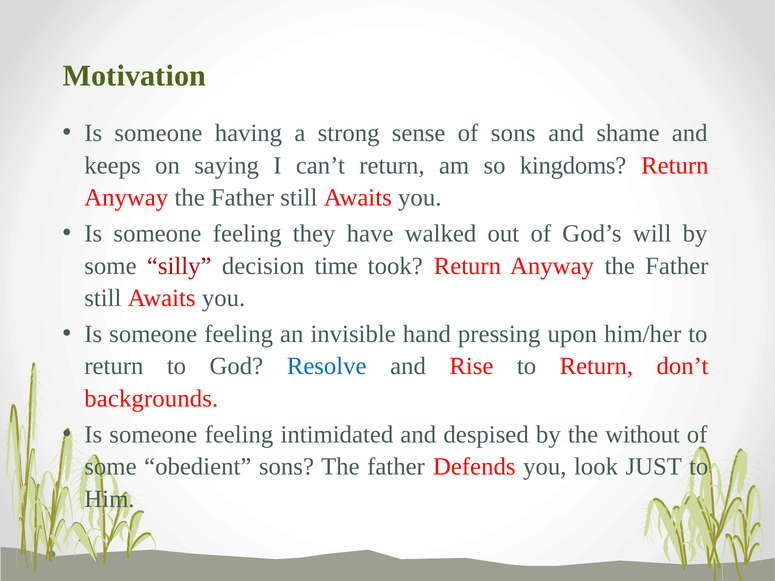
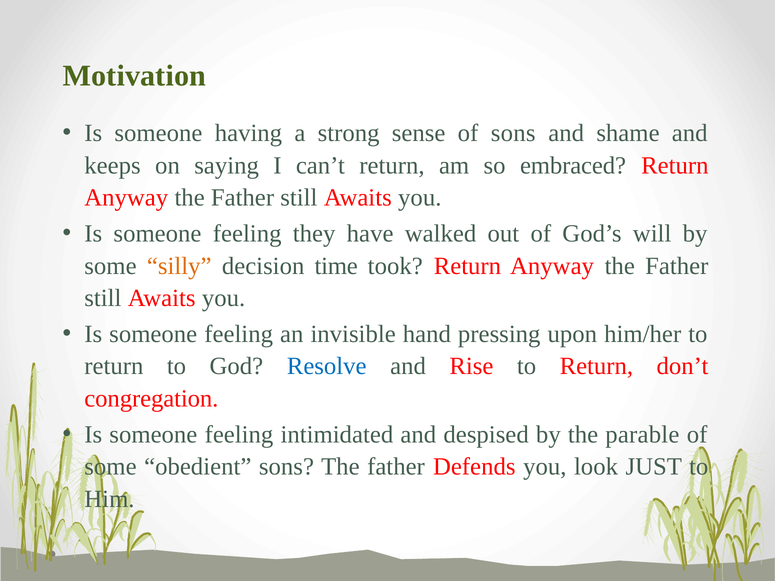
kingdoms: kingdoms -> embraced (573, 165)
silly colour: red -> orange (179, 266)
backgrounds: backgrounds -> congregation (151, 399)
without: without -> parable (642, 435)
